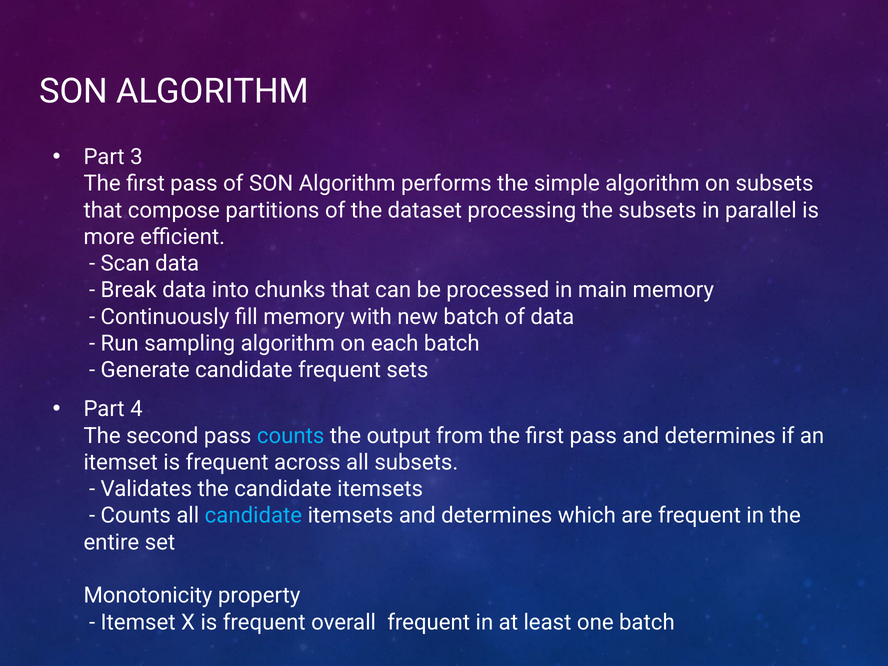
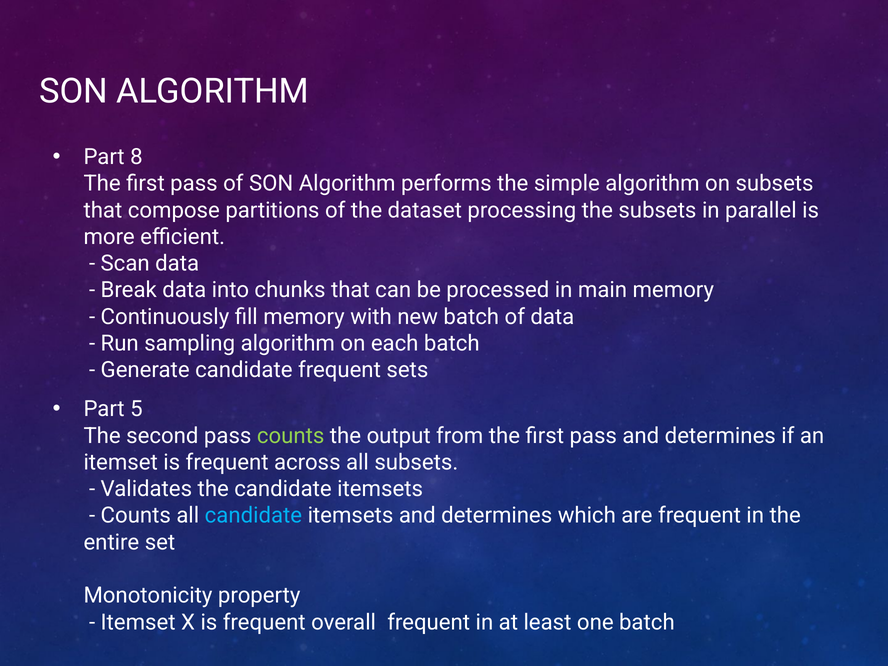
3: 3 -> 8 (136, 157)
4: 4 -> 5 (136, 409)
counts colour: light blue -> light green (291, 436)
